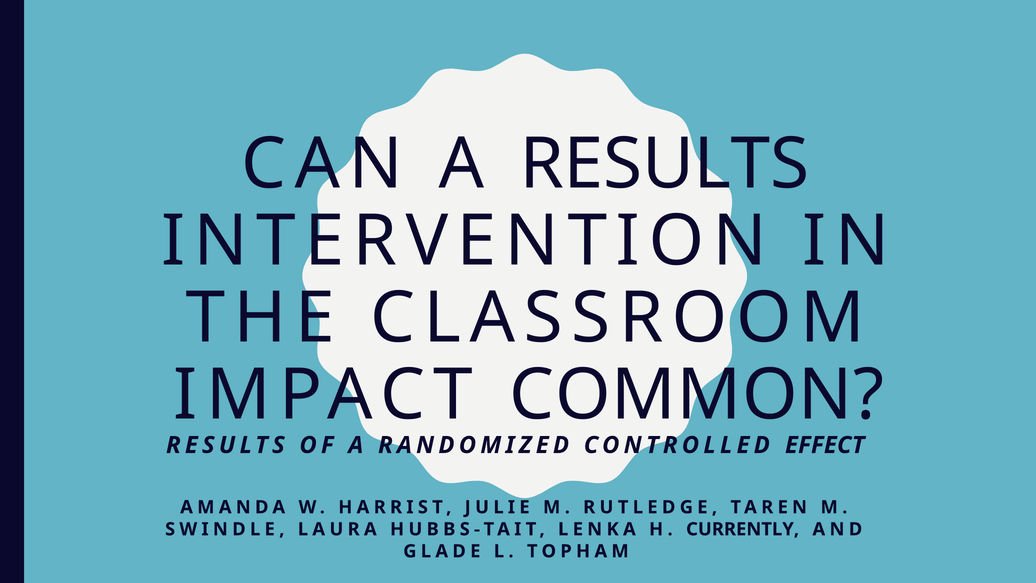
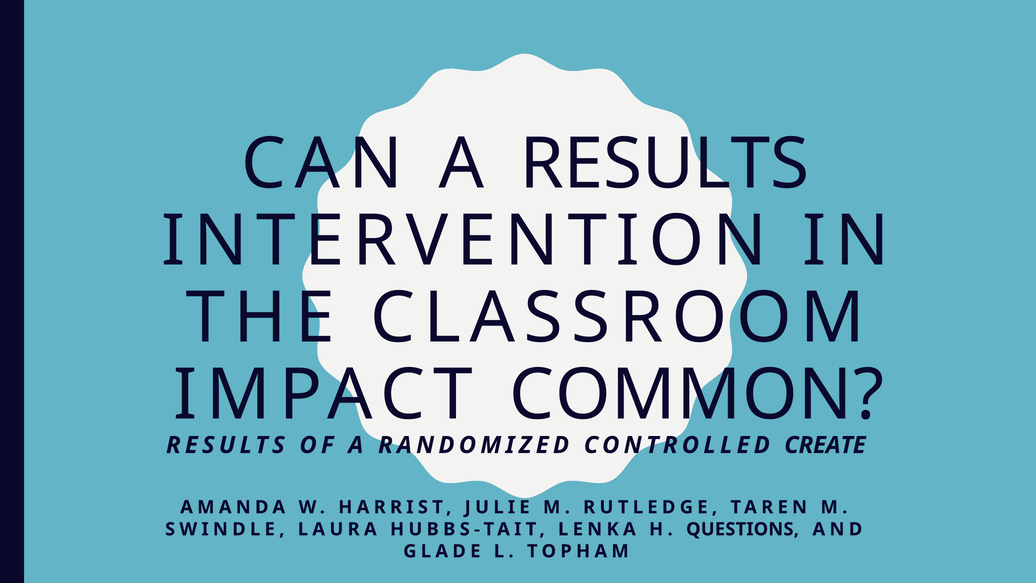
EFFECT: EFFECT -> CREATE (825, 445)
CURRENTLY: CURRENTLY -> QUESTIONS (743, 529)
